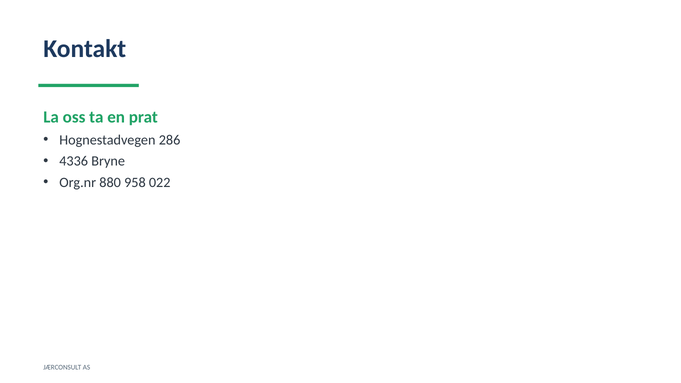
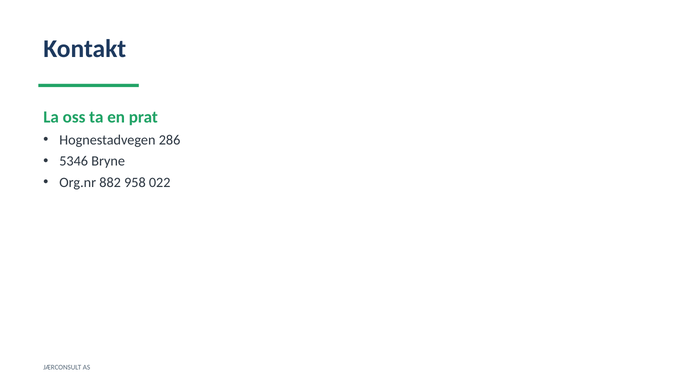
4336: 4336 -> 5346 (74, 161)
880: 880 -> 882 (110, 183)
